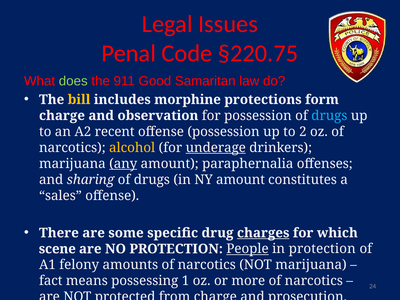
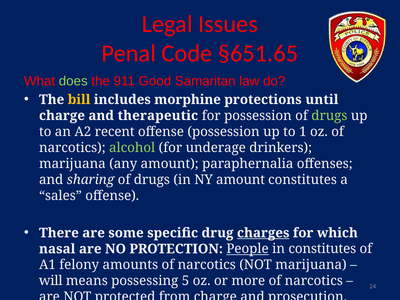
§220.75: §220.75 -> §651.65 (258, 53)
form: form -> until (322, 100)
observation: observation -> therapeutic (158, 116)
drugs colour: light blue -> light green (329, 116)
2: 2 -> 1 (303, 132)
alcohol colour: yellow -> light green (132, 148)
underage underline: present -> none (216, 148)
any underline: present -> none (123, 164)
scene: scene -> nasal (57, 249)
in protection: protection -> constitutes (322, 249)
fact: fact -> will (51, 281)
1: 1 -> 5 (186, 281)
